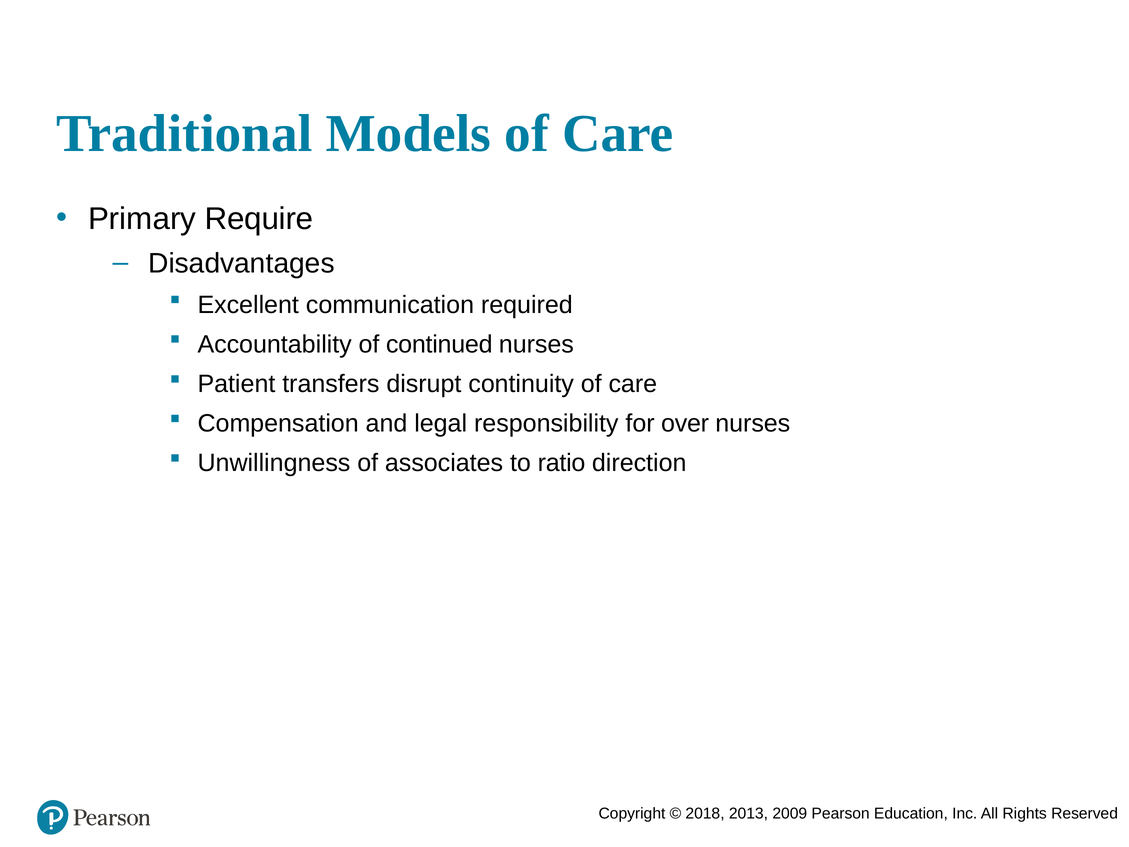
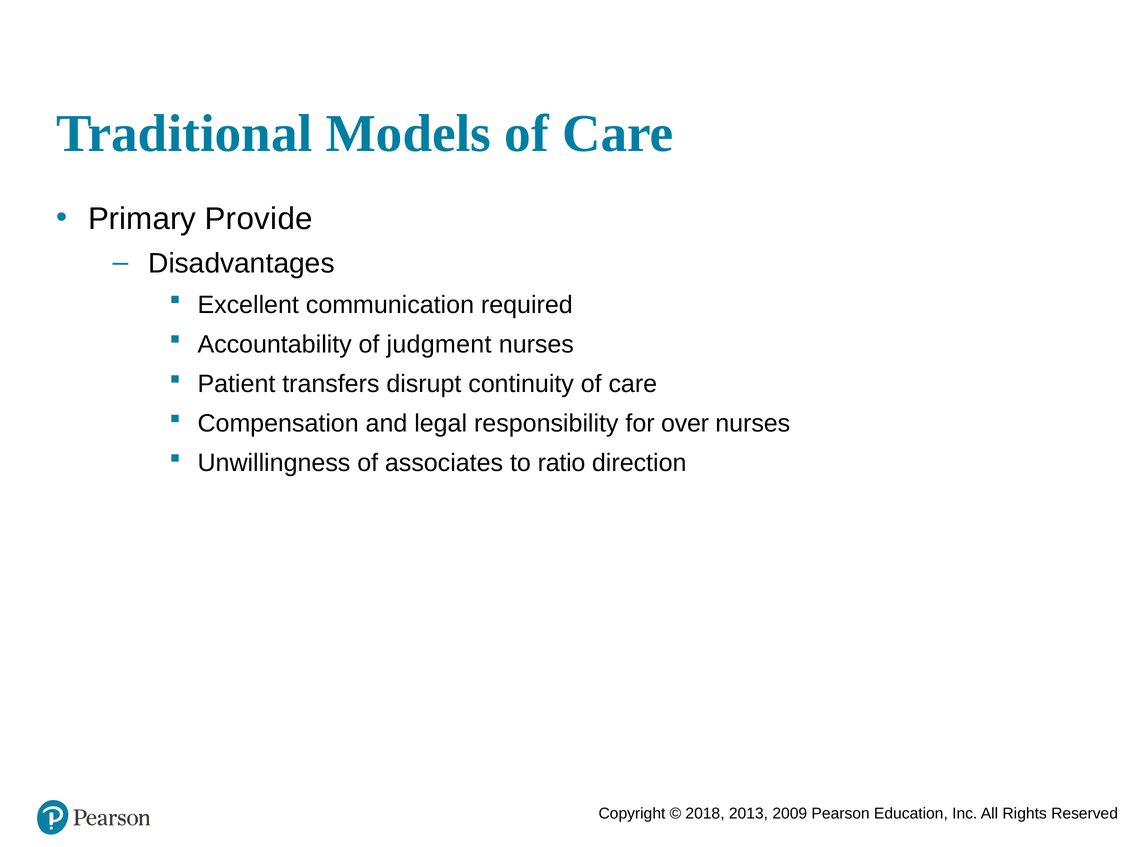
Require: Require -> Provide (259, 219)
continued: continued -> judgment (439, 344)
